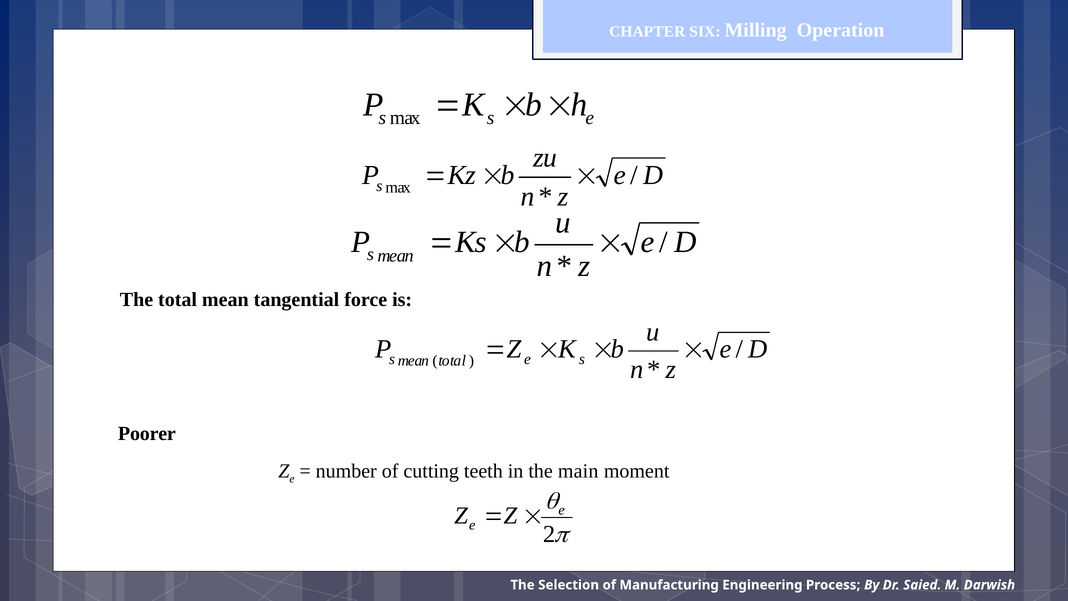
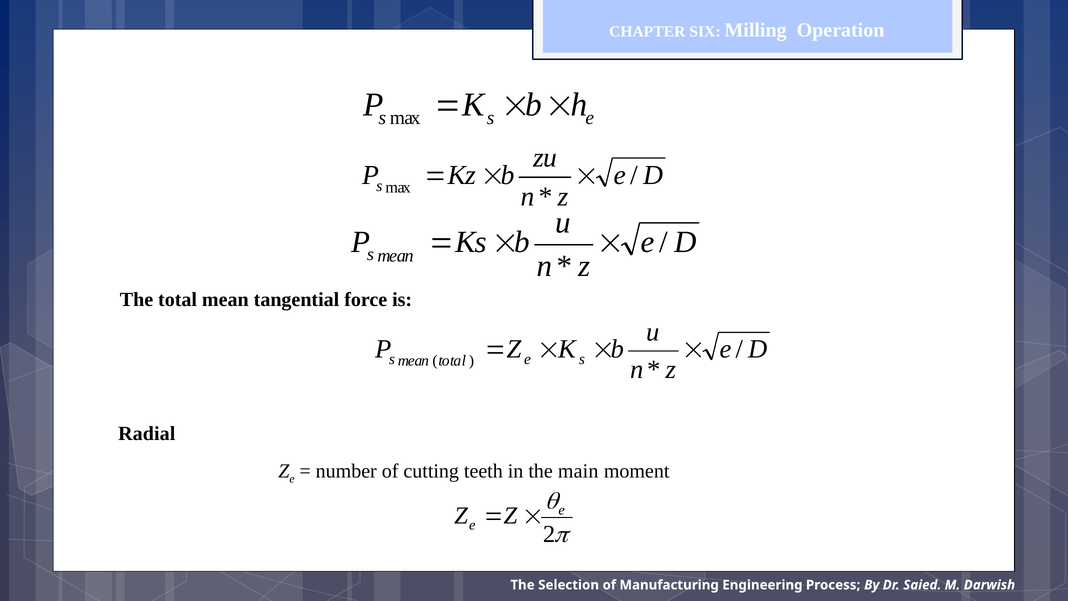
Poorer: Poorer -> Radial (147, 433)
